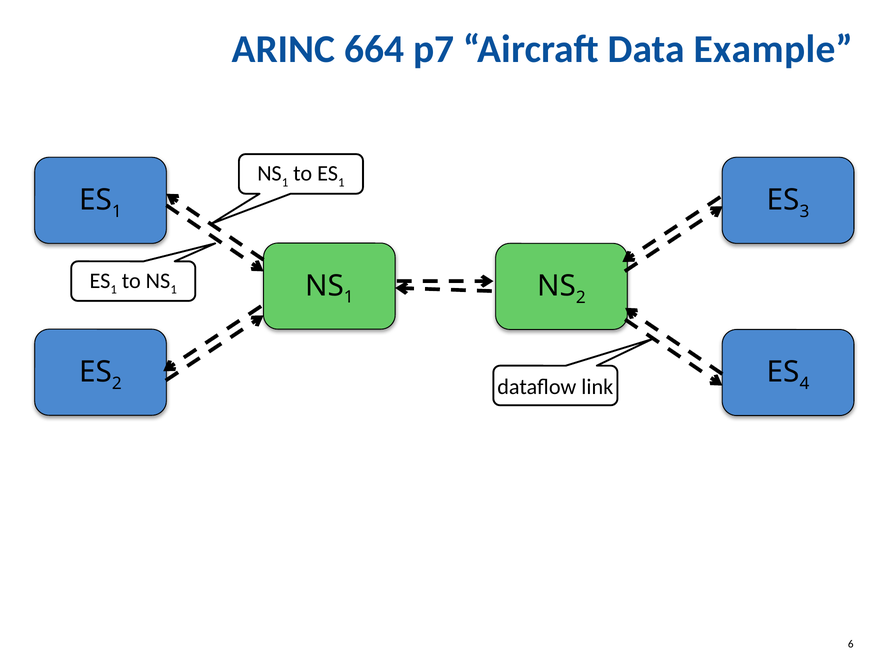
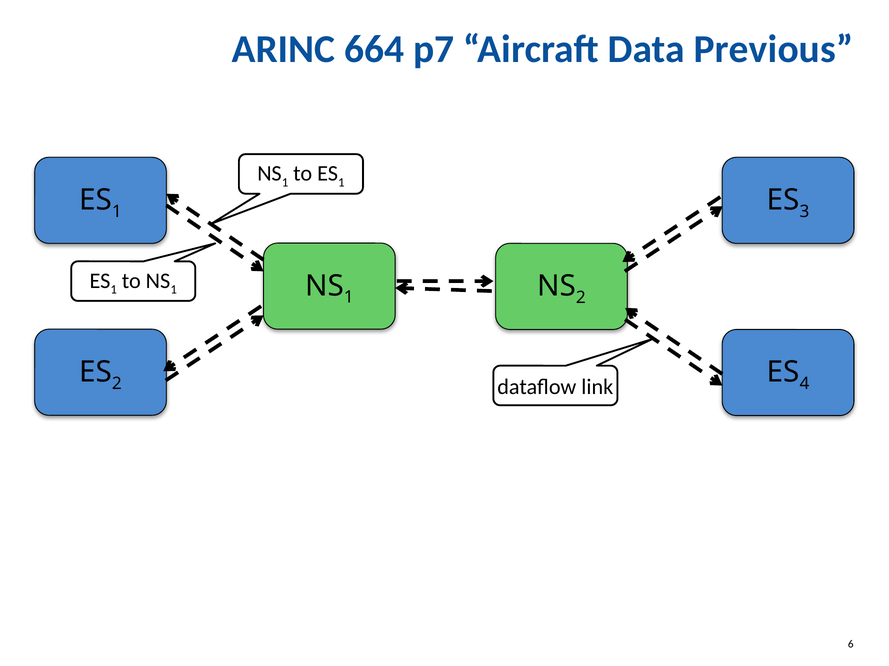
Example: Example -> Previous (773, 49)
